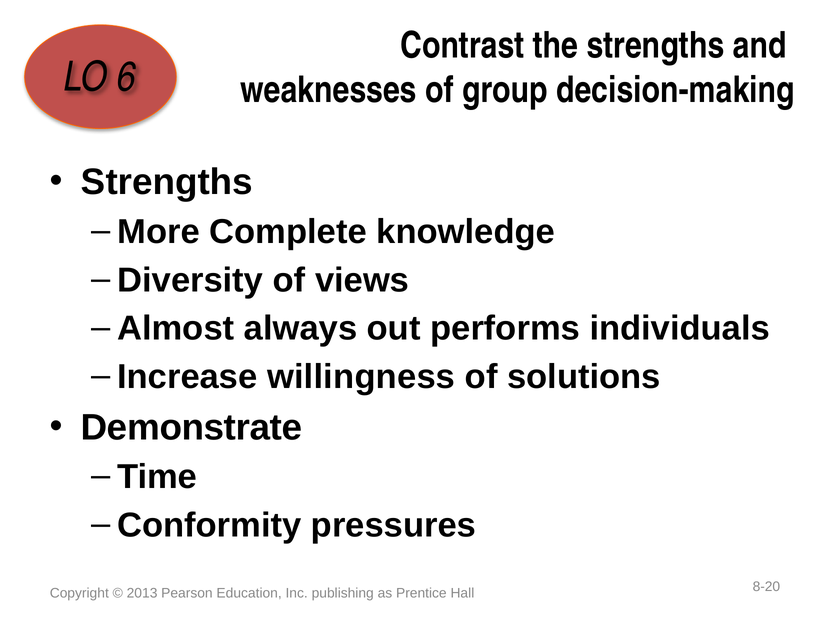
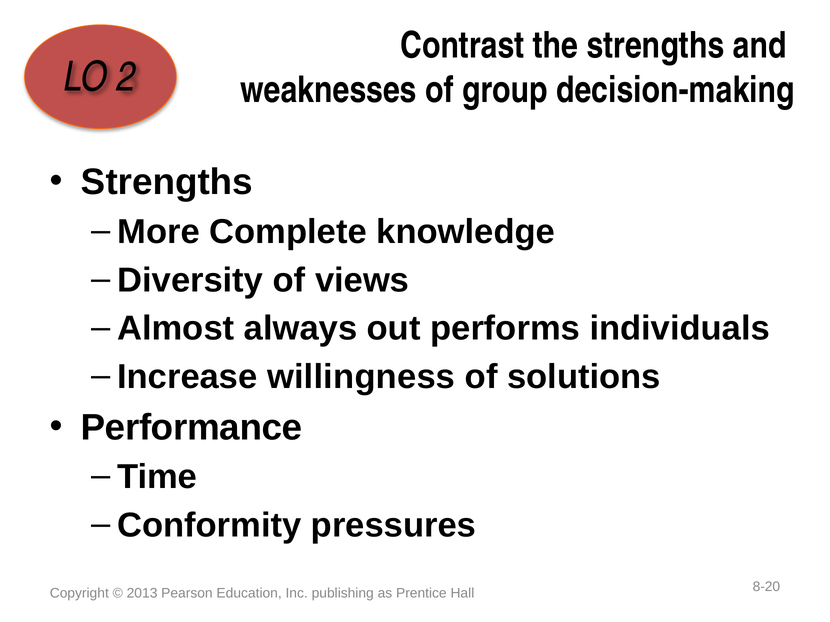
6: 6 -> 2 (126, 77)
Demonstrate: Demonstrate -> Performance (192, 428)
